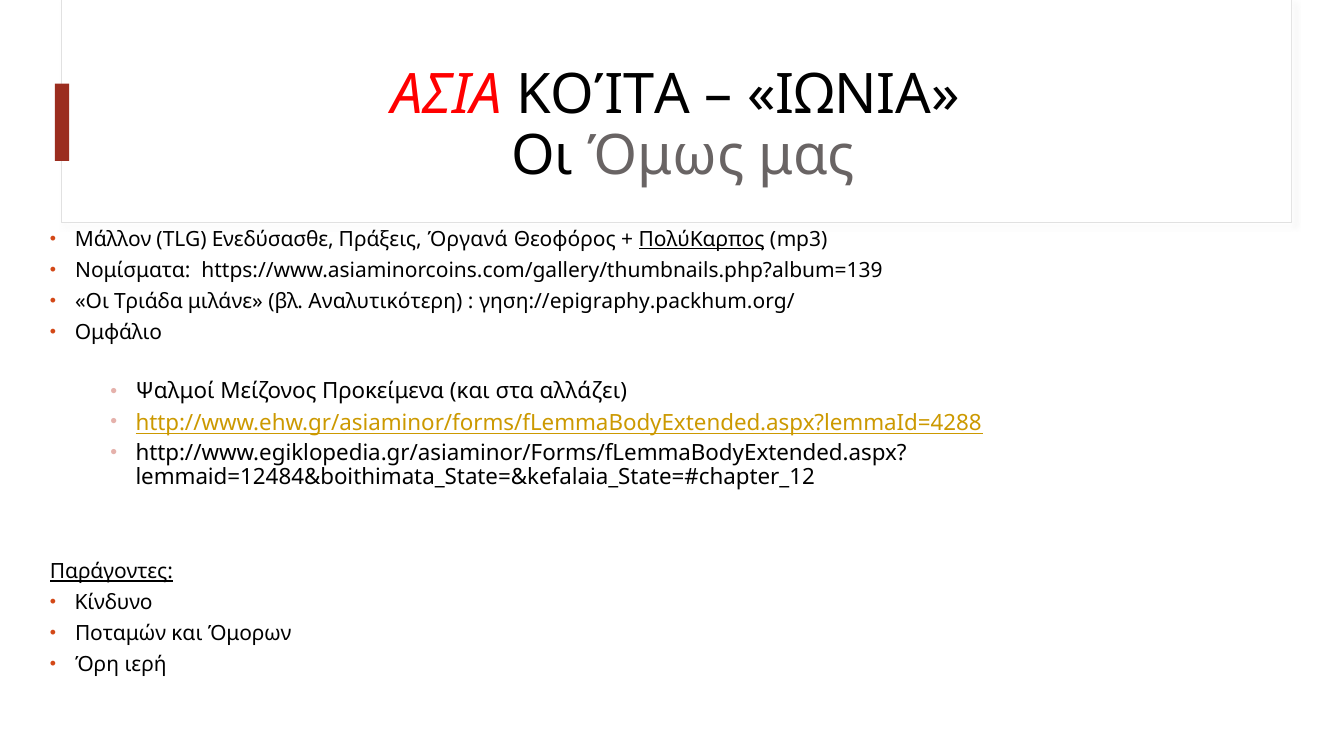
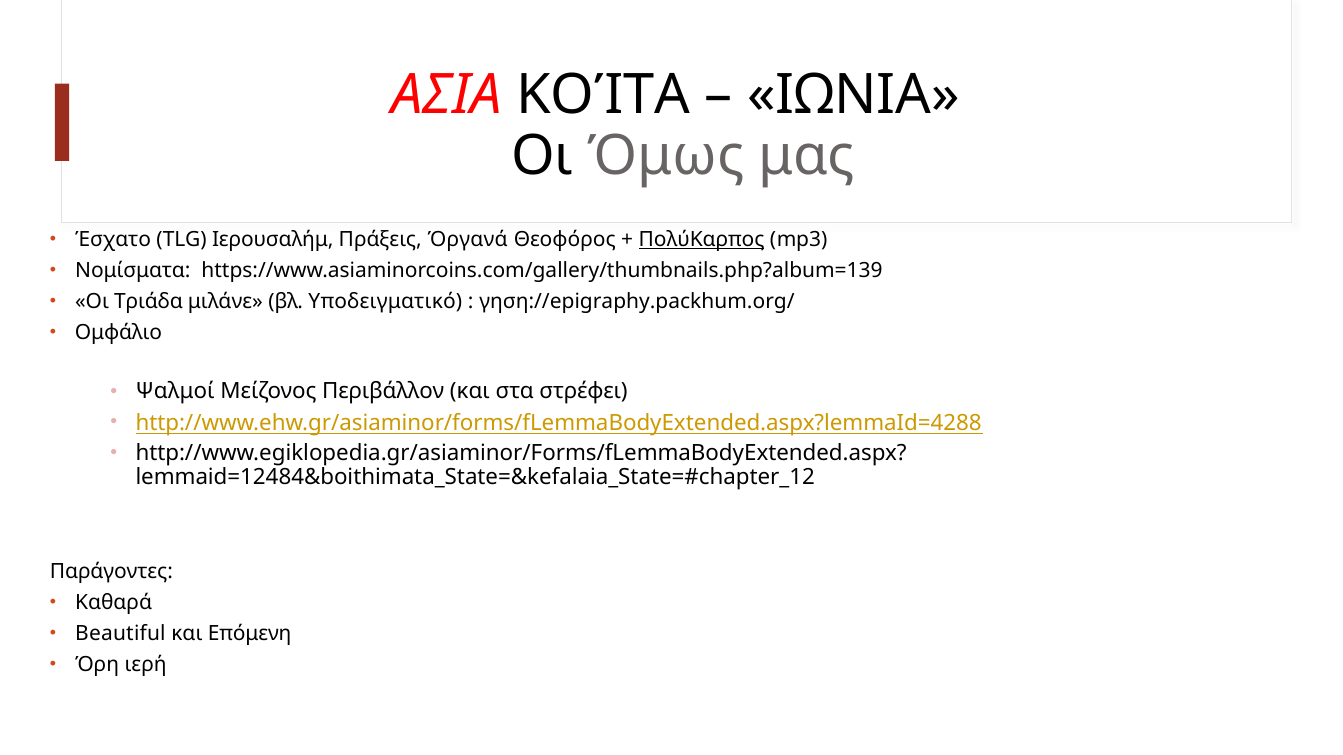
Μάλλον: Μάλλον -> Έσχατο (113, 240)
Ενεδύσασθε: Ενεδύσασθε -> Ιερουσαλήμ (273, 240)
Αναλυτικότερη: Αναλυτικότερη -> Υποδειγματικό (385, 302)
Προκείμενα: Προκείμενα -> Περιβάλλον (383, 392)
αλλάζει: αλλάζει -> στρέφει (584, 392)
Παράγοντες underline: present -> none (111, 572)
Κίνδυνο: Κίνδυνο -> Καθαρά (114, 603)
Ποταμών: Ποταμών -> Beautiful (120, 634)
Όμορων: Όμορων -> Επόμενη (250, 634)
